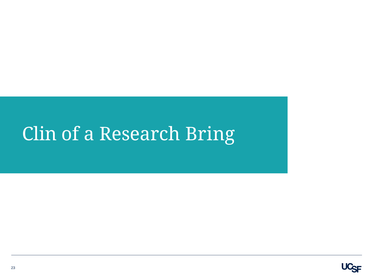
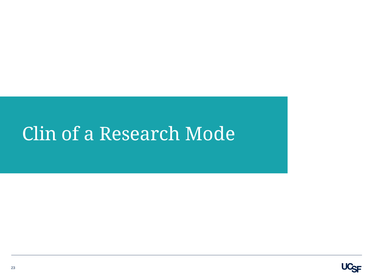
Bring: Bring -> Mode (210, 134)
